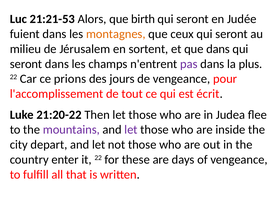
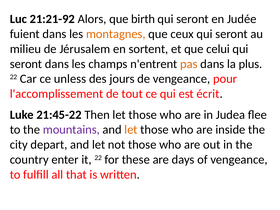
21:21-53: 21:21-53 -> 21:21-92 (52, 19)
que dans: dans -> celui (218, 49)
pas colour: purple -> orange (189, 64)
prions: prions -> unless (70, 79)
21:20-22: 21:20-22 -> 21:45-22 (59, 115)
let colour: purple -> orange (131, 130)
